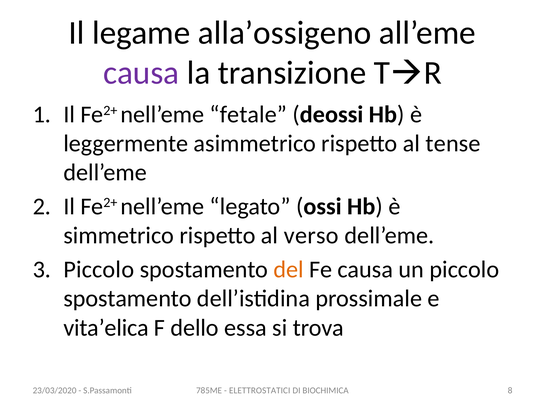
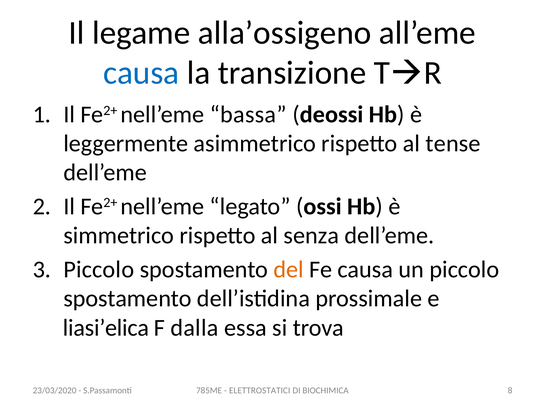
causa colour: purple -> blue (141, 73)
fetale: fetale -> bassa (248, 114)
verso: verso -> senza (311, 235)
vita’elica: vita’elica -> liasi’elica (106, 328)
dello: dello -> dalla (194, 328)
